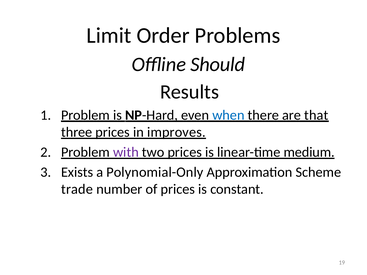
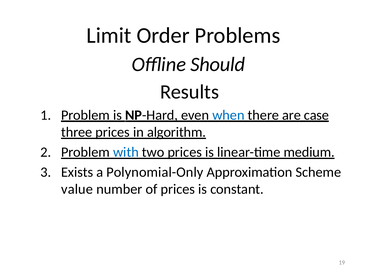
that: that -> case (316, 115)
improves: improves -> algorithm (176, 132)
with colour: purple -> blue (126, 152)
trade: trade -> value (77, 189)
